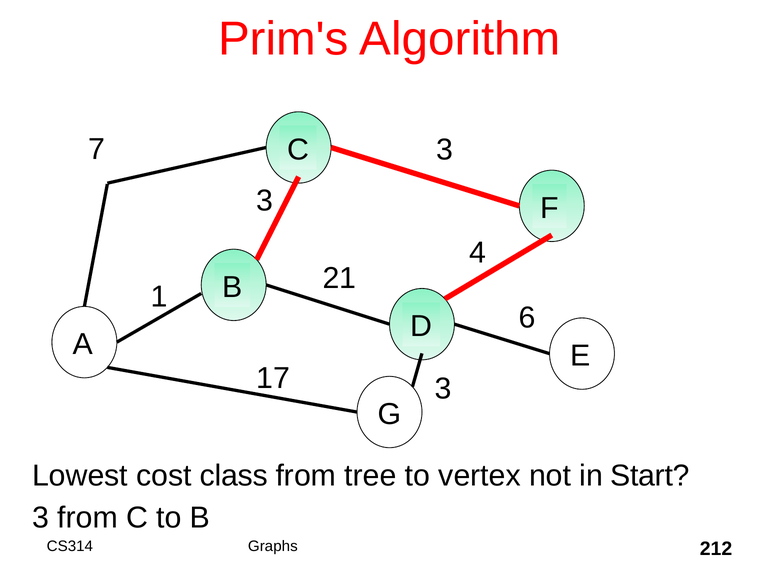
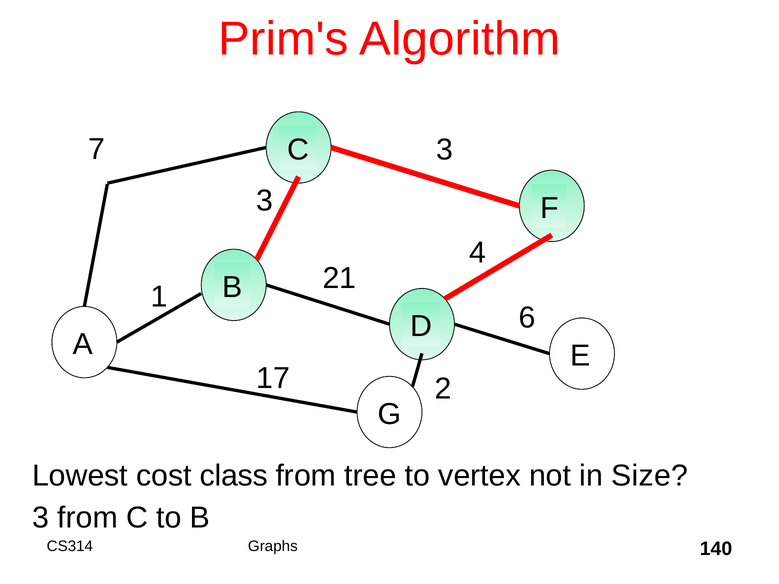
17 3: 3 -> 2 (443, 389)
Start: Start -> Size (650, 476)
212: 212 -> 140 (716, 549)
